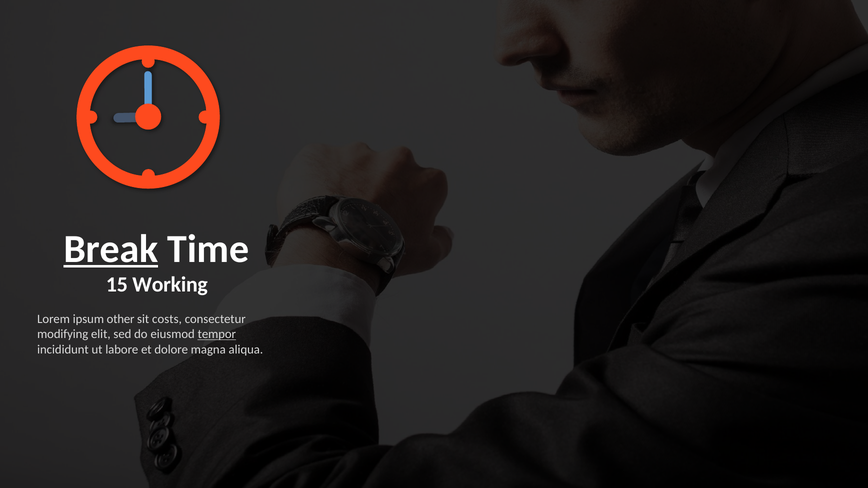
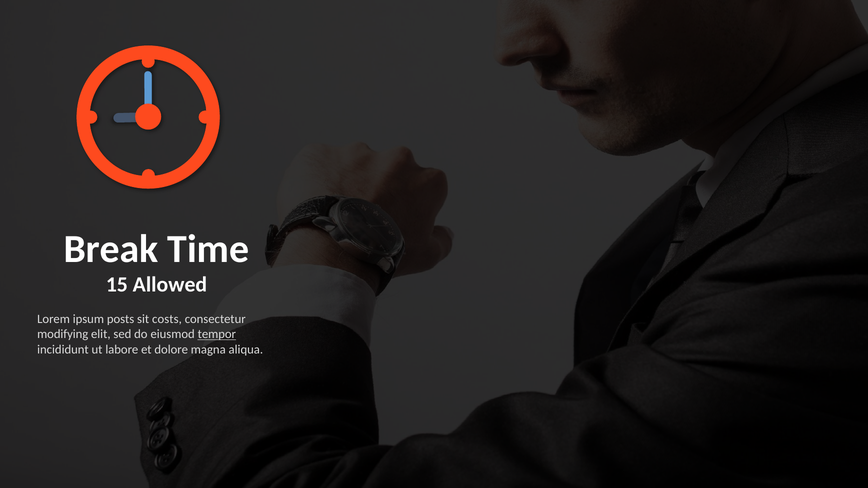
Break underline: present -> none (111, 249)
Working: Working -> Allowed (170, 285)
other: other -> posts (121, 319)
